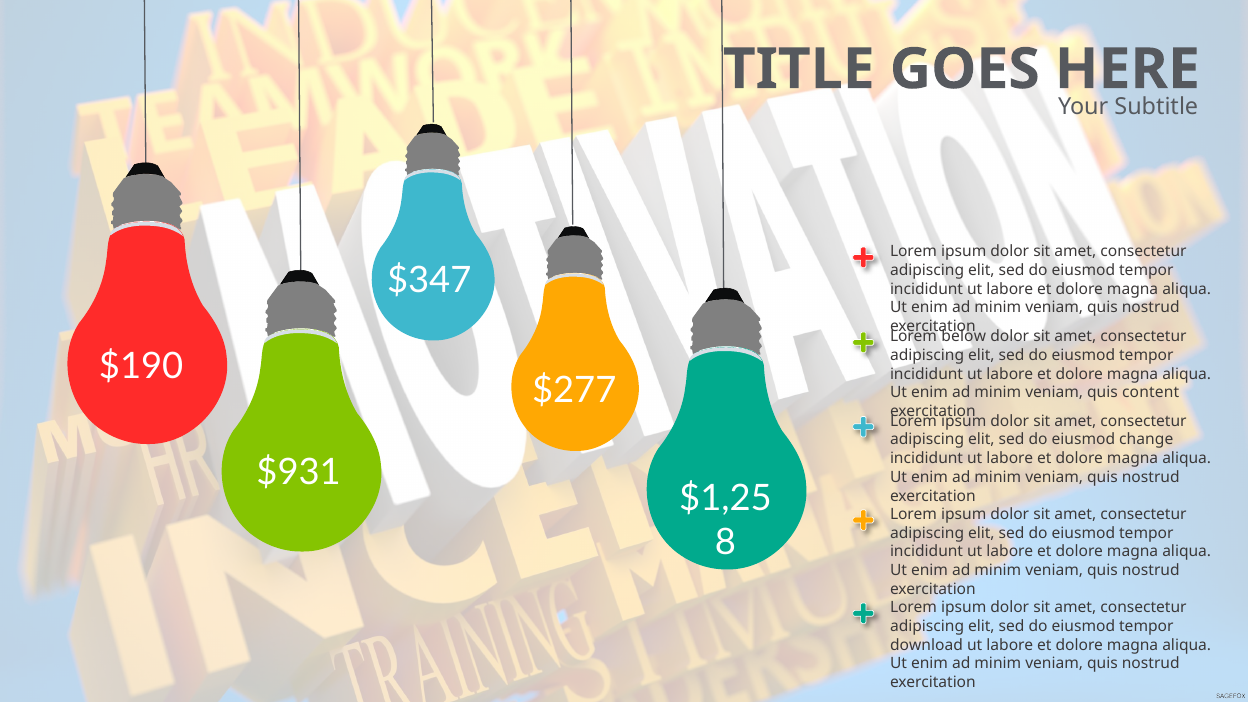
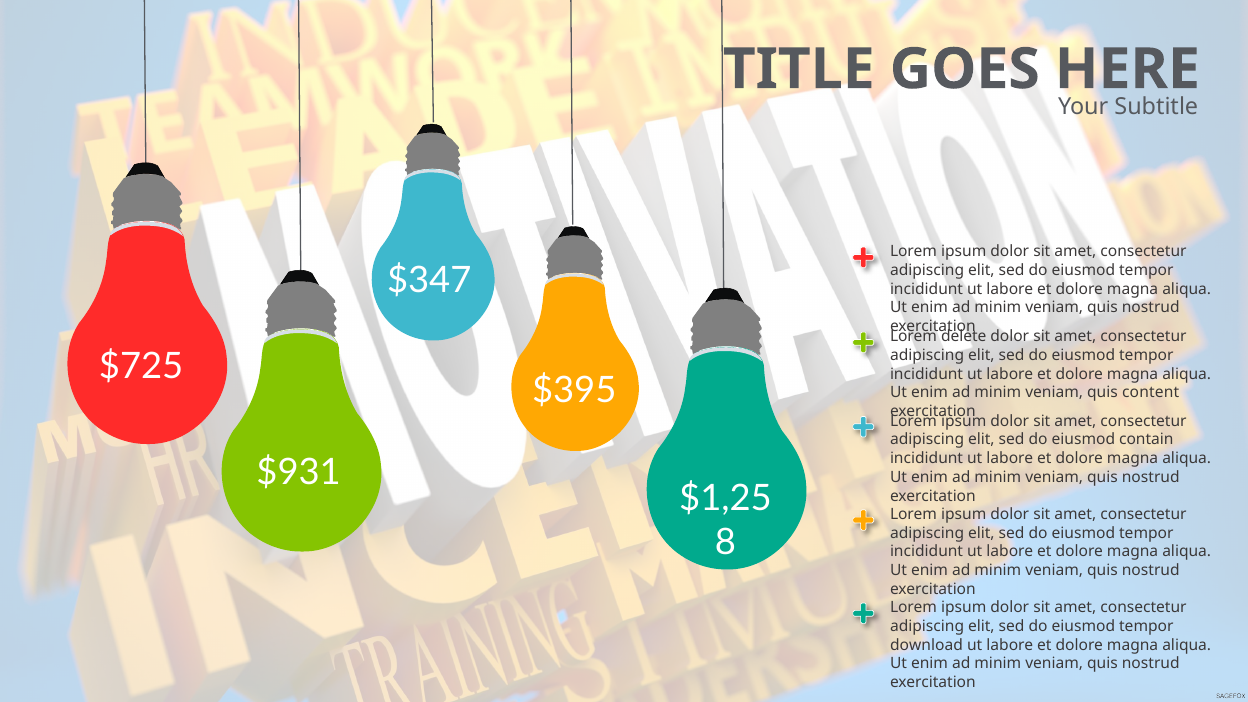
below: below -> delete (964, 337)
$190: $190 -> $725 (141, 367)
$277: $277 -> $395 (574, 390)
change: change -> contain (1146, 440)
